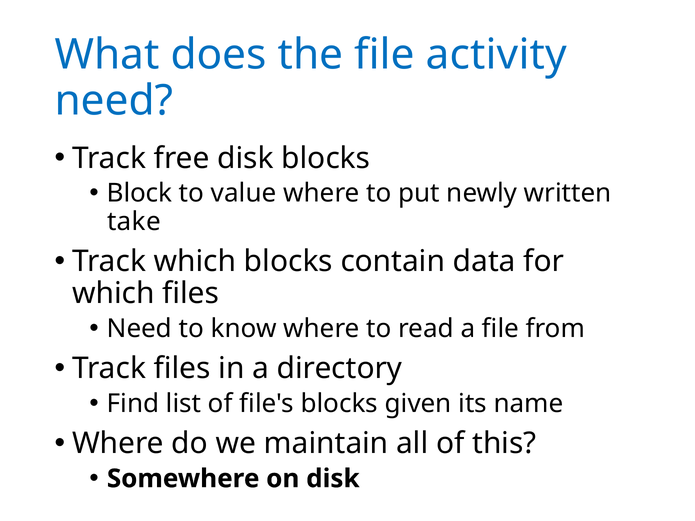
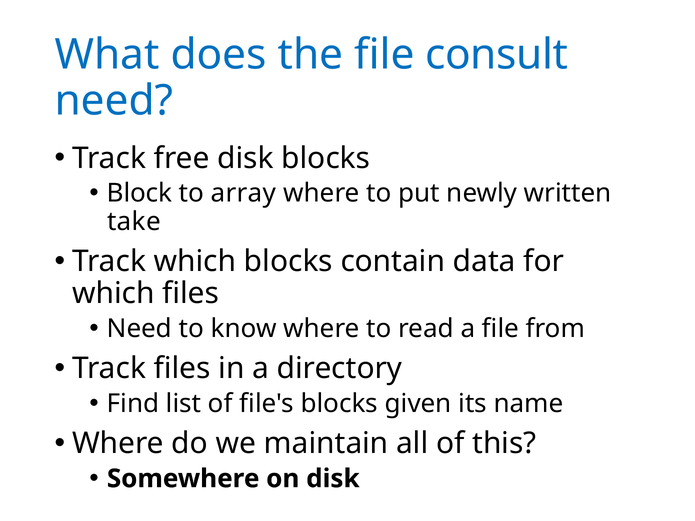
activity: activity -> consult (497, 55)
value: value -> array (243, 193)
